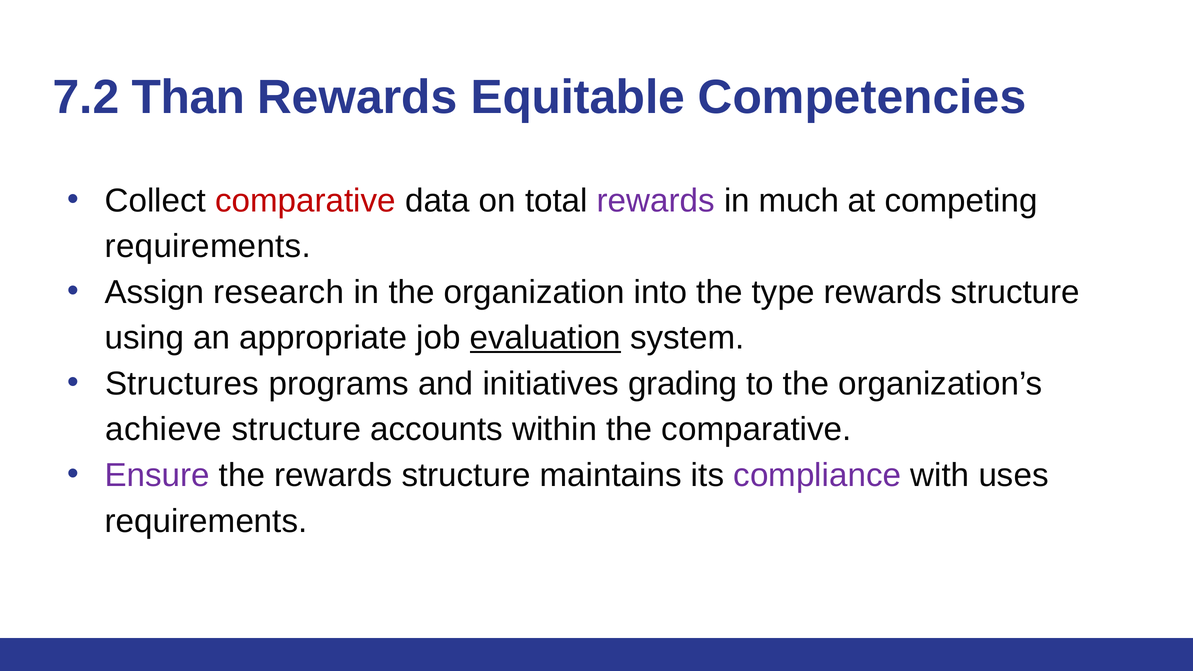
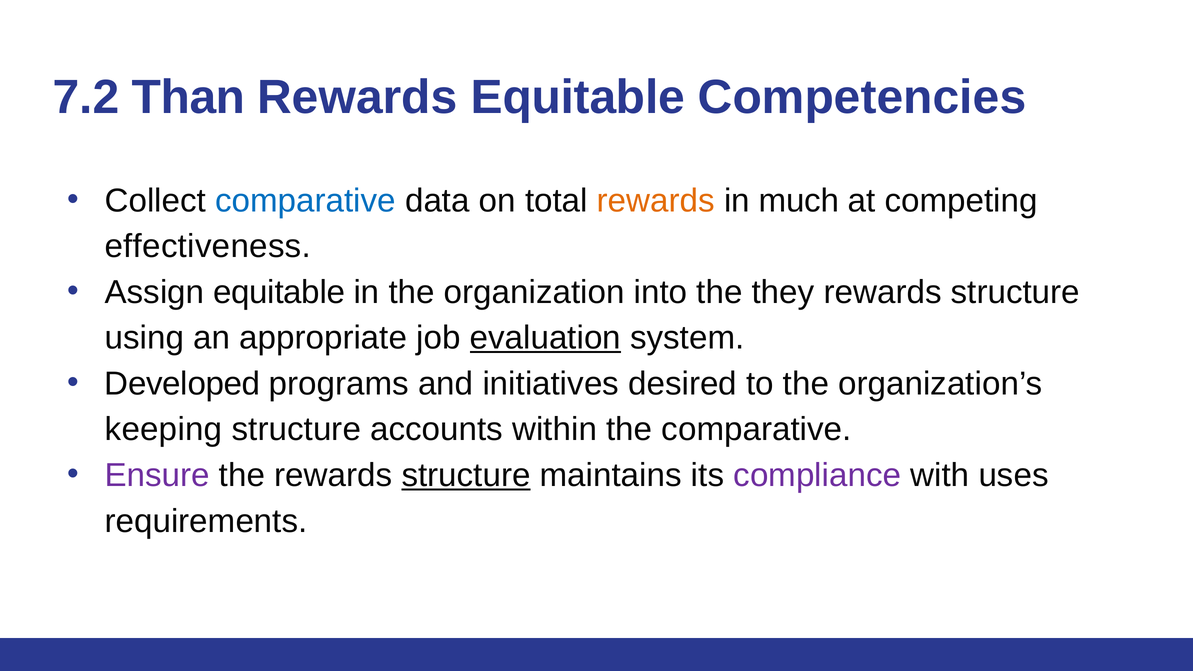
comparative colour: red -> blue (306, 201)
rewards colour: purple -> orange (656, 201)
requirements: requirements -> effectiveness (208, 246)
Assign research: research -> equitable (279, 292)
type: type -> they (783, 292)
Structures: Structures -> Developed (182, 384)
grading: grading -> desired (683, 384)
achieve: achieve -> keeping (164, 430)
structure underline: none -> present (466, 475)
